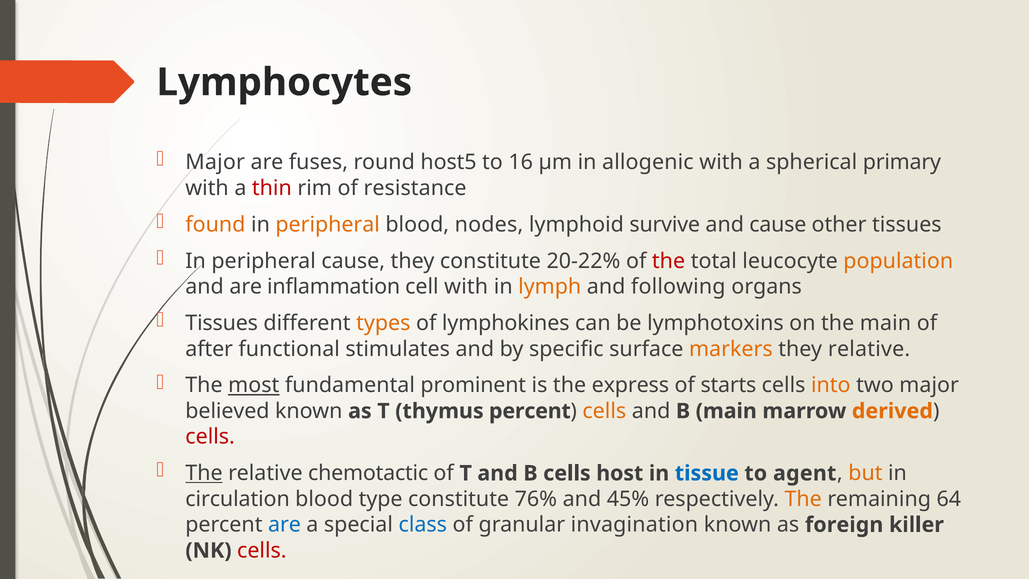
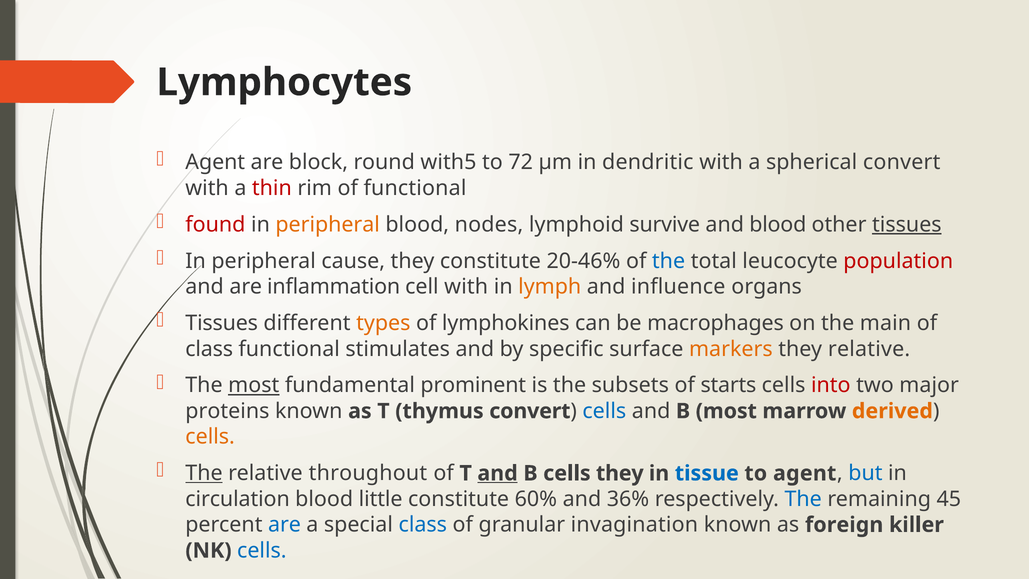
Major: Major -> Agent (215, 162)
fuses: fuses -> block (318, 162)
host5: host5 -> with5 (448, 162)
16: 16 -> 72 (521, 162)
allogenic: allogenic -> dendritic (648, 162)
spherical primary: primary -> convert (902, 162)
of resistance: resistance -> functional (415, 188)
found colour: orange -> red (215, 224)
and cause: cause -> blood (778, 224)
tissues underline: none -> present (907, 224)
20-22%: 20-22% -> 20-46% (583, 261)
the colour: red -> blue (669, 261)
population colour: orange -> red (898, 261)
following: following -> influence (678, 287)
lymphotoxins: lymphotoxins -> macrophages (716, 323)
after: after -> class (209, 349)
express: express -> subsets (630, 385)
into colour: orange -> red (831, 385)
believed: believed -> proteins (227, 411)
thymus percent: percent -> convert (530, 411)
cells colour: orange -> blue (604, 411)
B main: main -> most (726, 411)
cells colour: red -> orange (210, 437)
chemotactic: chemotactic -> throughout (368, 473)
and underline: none -> present (498, 473)
cells host: host -> they (620, 473)
but colour: orange -> blue (865, 473)
type: type -> little (381, 499)
76%: 76% -> 60% (536, 499)
45%: 45% -> 36% (628, 499)
The colour: orange -> blue (803, 499)
64: 64 -> 45 (949, 499)
cells colour: red -> blue (262, 550)
